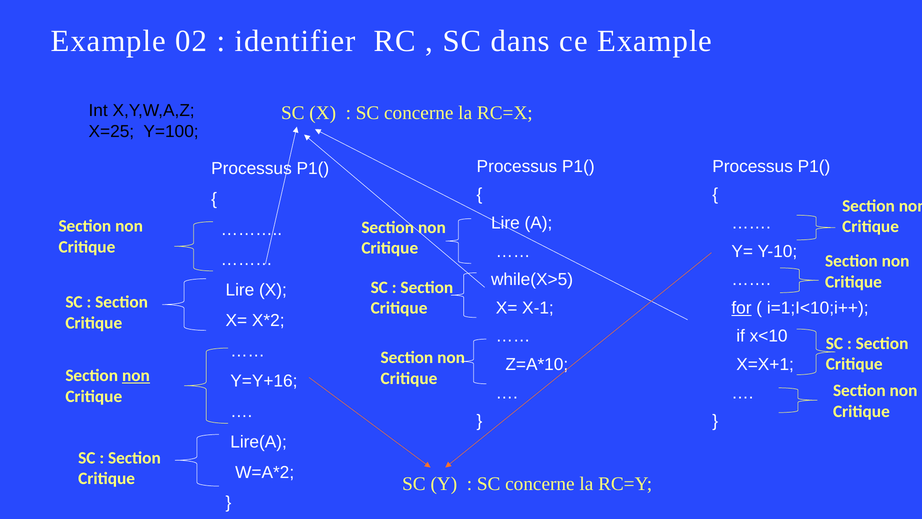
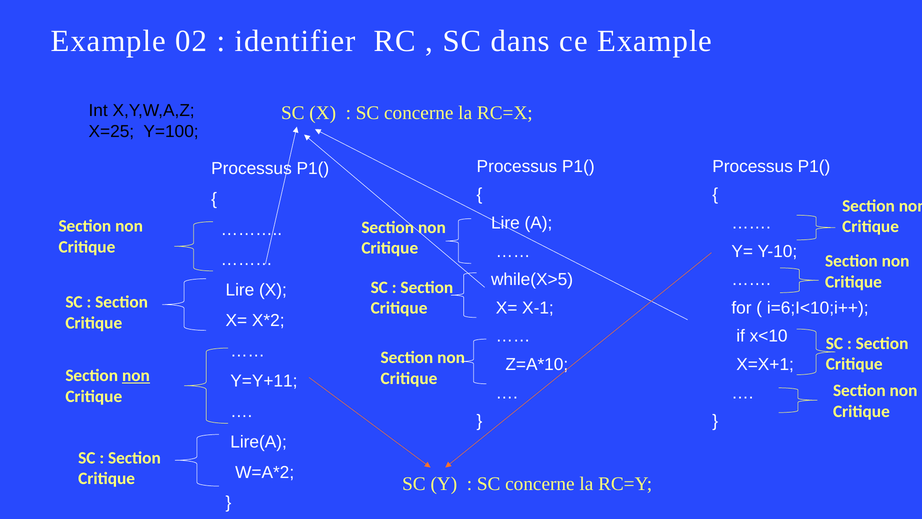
for underline: present -> none (742, 308)
i=1;I<10;i++: i=1;I<10;i++ -> i=6;I<10;i++ (818, 308)
Y=Y+16: Y=Y+16 -> Y=Y+11 (264, 381)
